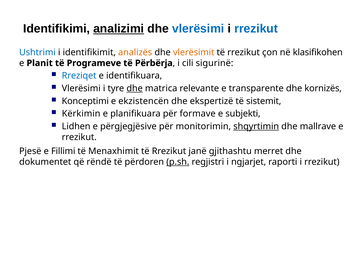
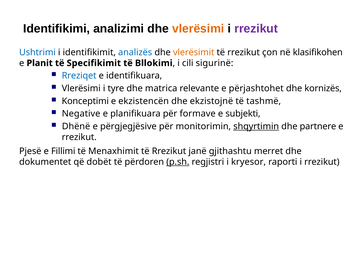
analizimi underline: present -> none (119, 29)
vlerësimi colour: blue -> orange (198, 29)
rrezikut colour: blue -> purple (256, 29)
analizës colour: orange -> blue (135, 52)
Programeve: Programeve -> Specifikimit (94, 63)
Përbërja: Përbërja -> Bllokimi (154, 63)
dhe underline: present -> none (135, 88)
transparente: transparente -> përjashtohet (256, 88)
ekspertizë: ekspertizë -> ekzistojnë (211, 101)
sistemit: sistemit -> tashmë (264, 101)
Kërkimin: Kërkimin -> Negative (81, 114)
Lidhen: Lidhen -> Dhënë (76, 126)
mallrave: mallrave -> partnere (318, 126)
rëndë: rëndë -> dobët (99, 162)
ngjarjet: ngjarjet -> kryesor (249, 162)
